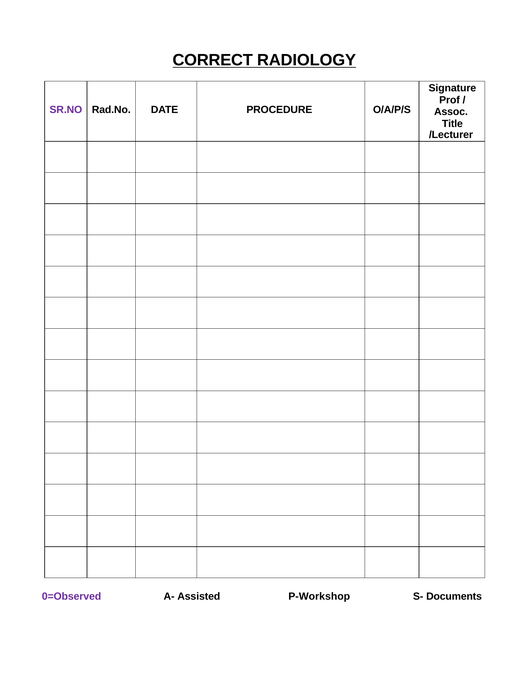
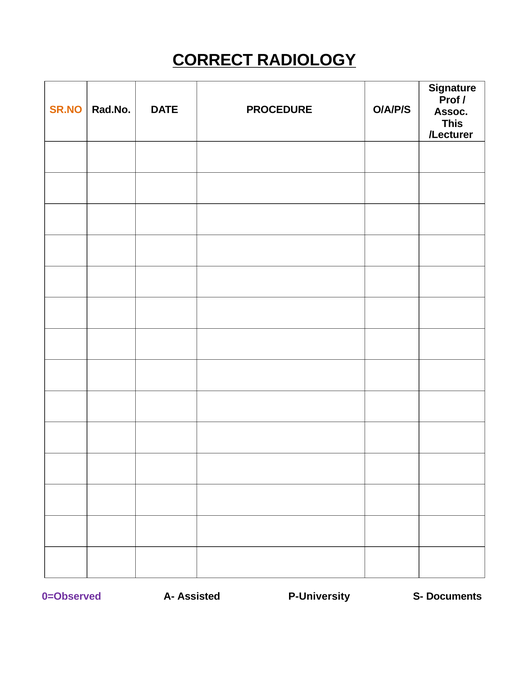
SR.NO colour: purple -> orange (66, 110)
Title: Title -> This (452, 124)
P-Workshop: P-Workshop -> P-University (319, 596)
